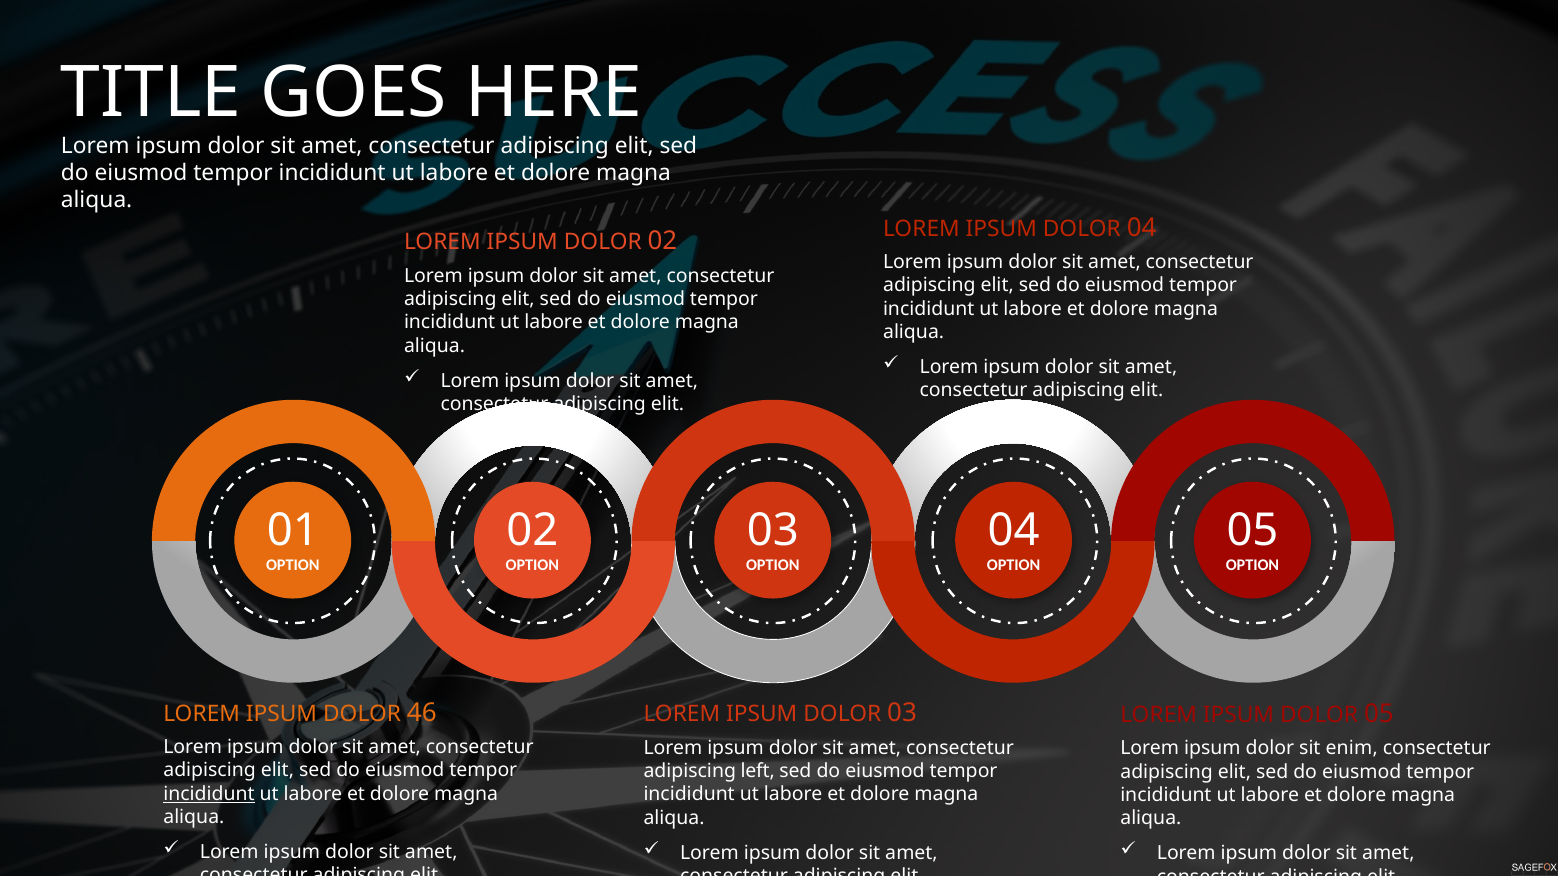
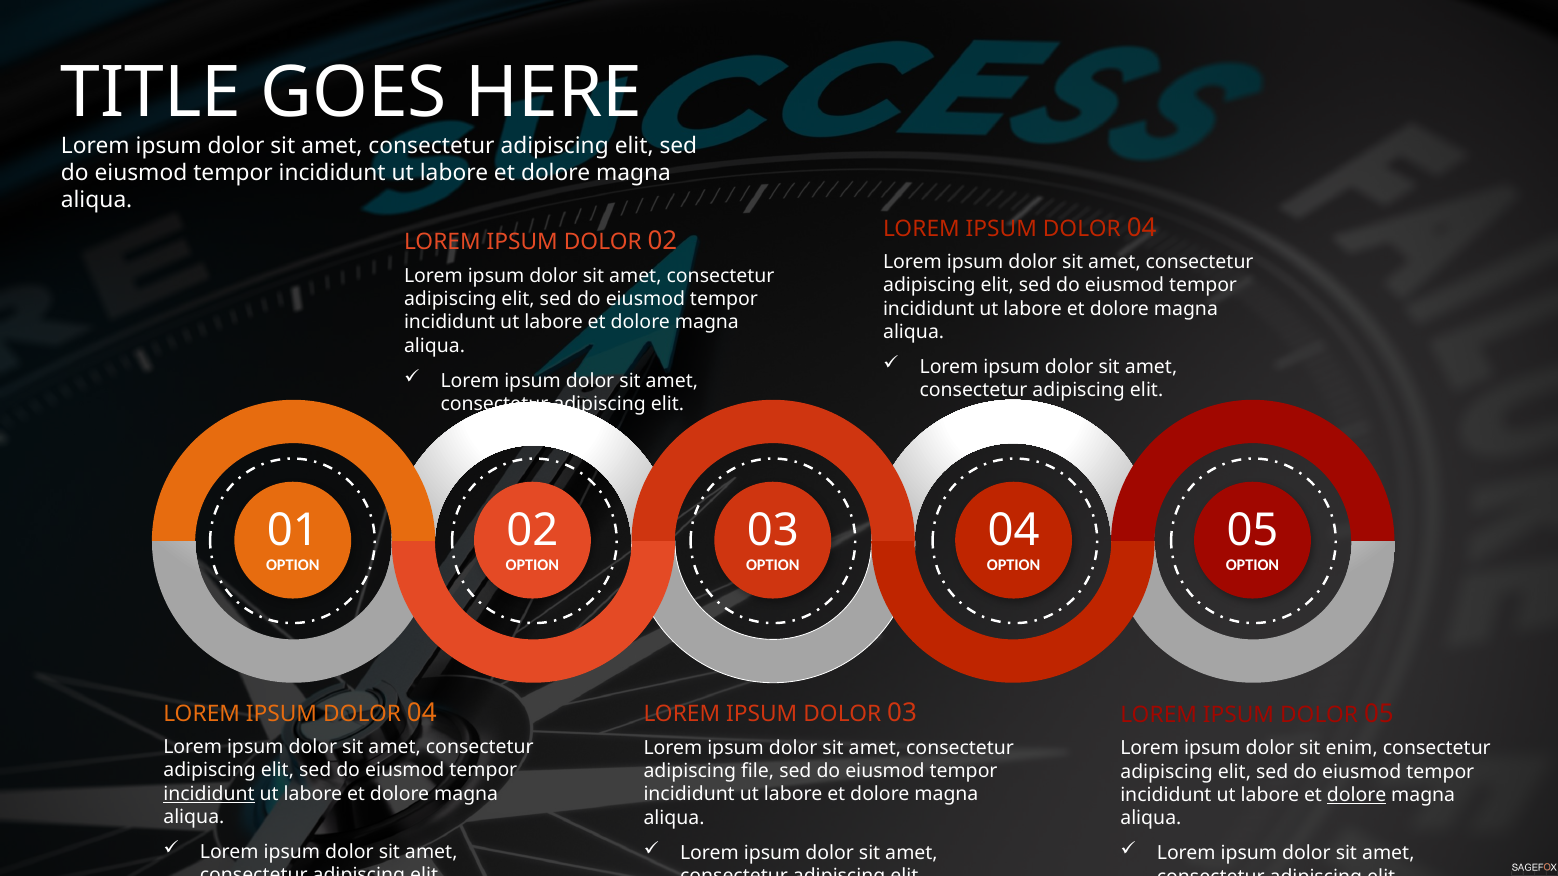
46: 46 -> 04 (422, 713)
left: left -> file (758, 771)
dolore underline: none -> present (1357, 795)
